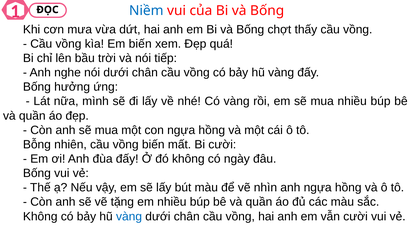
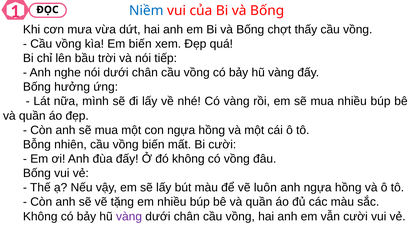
có ngày: ngày -> vồng (237, 159)
nhìn: nhìn -> luôn (265, 188)
vàng colour: blue -> purple (129, 217)
